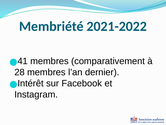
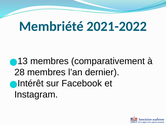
41: 41 -> 13 (23, 61)
